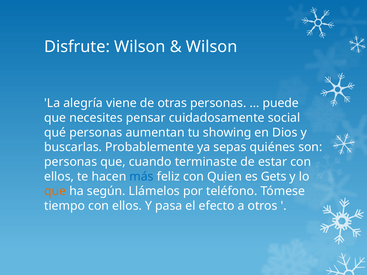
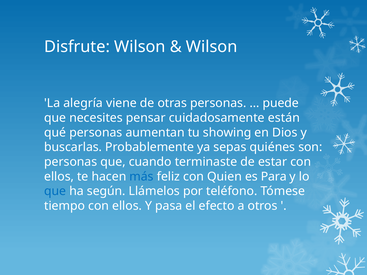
social: social -> están (284, 118)
Gets: Gets -> Para (274, 177)
que colour: orange -> blue (55, 191)
